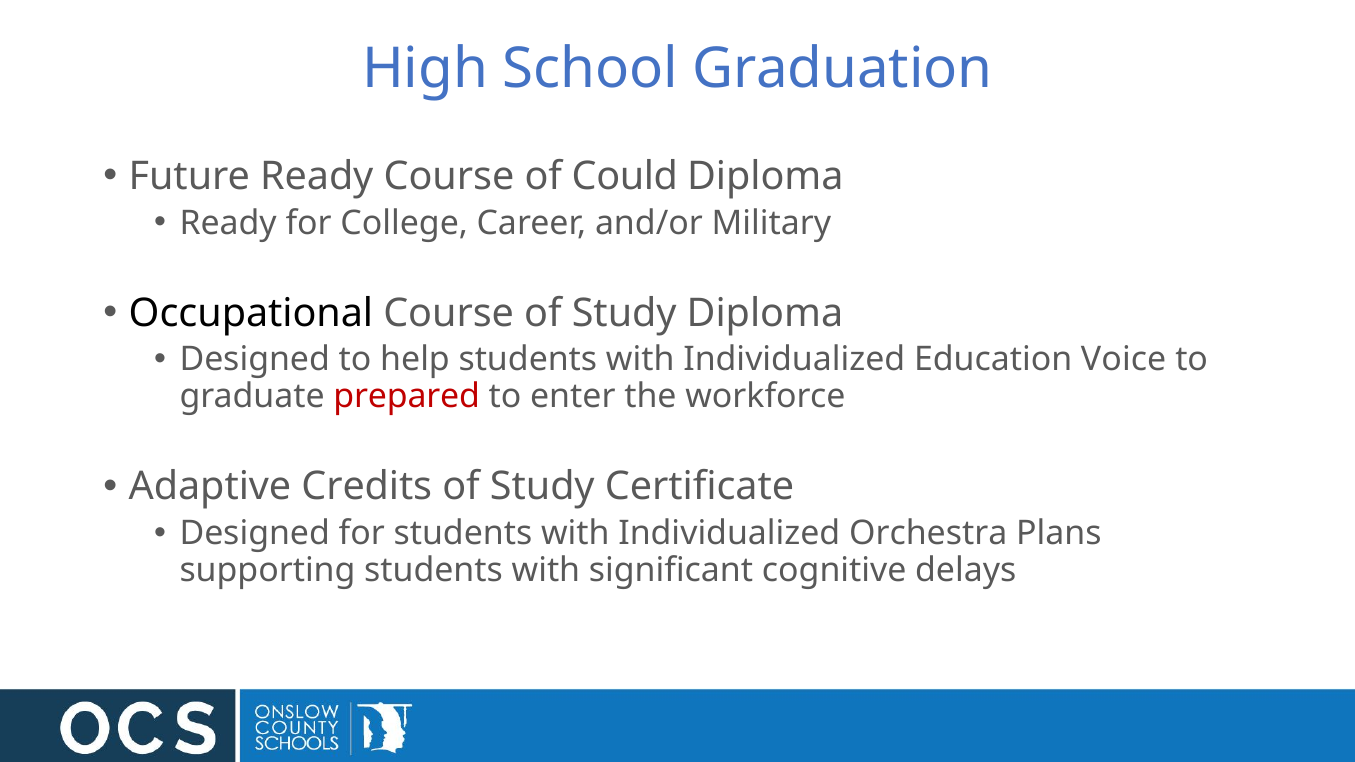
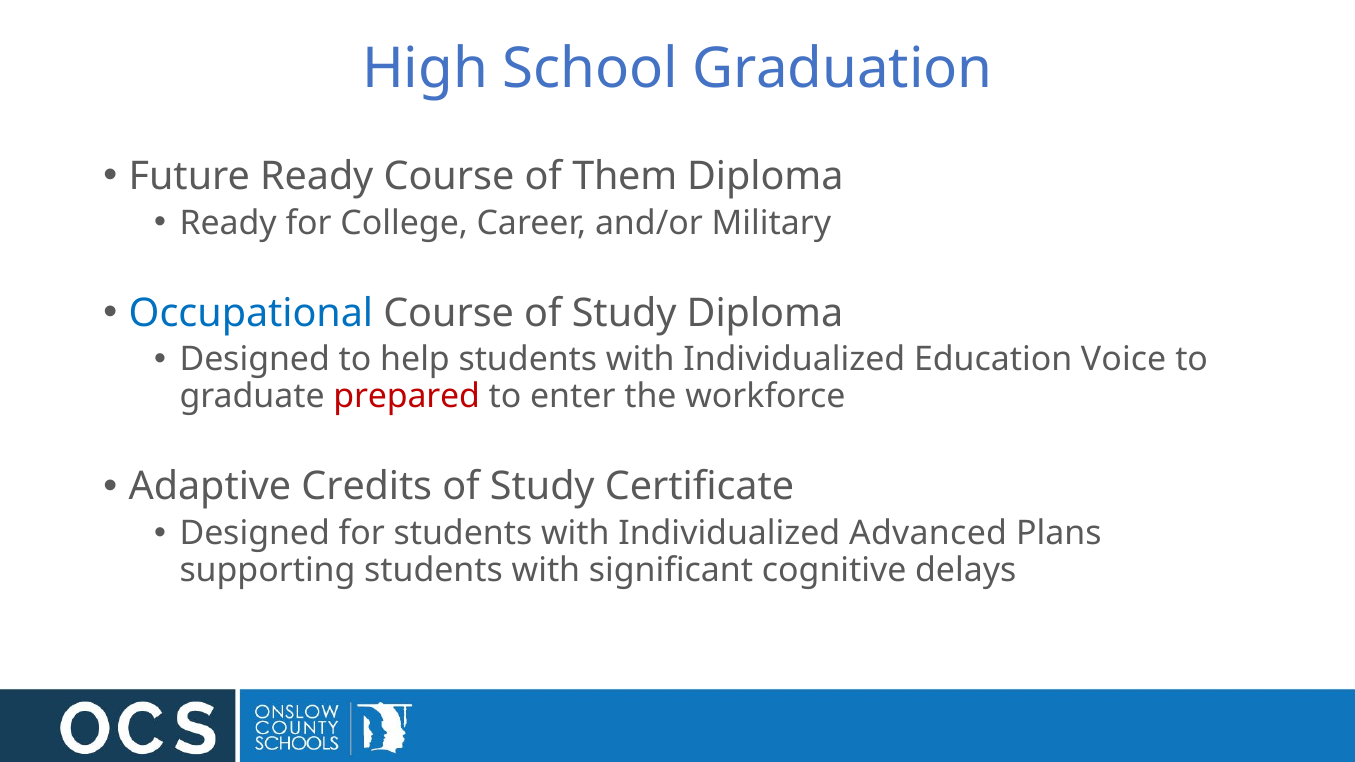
Could: Could -> Them (625, 176)
Occupational colour: black -> blue (251, 313)
Orchestra: Orchestra -> Advanced (928, 533)
